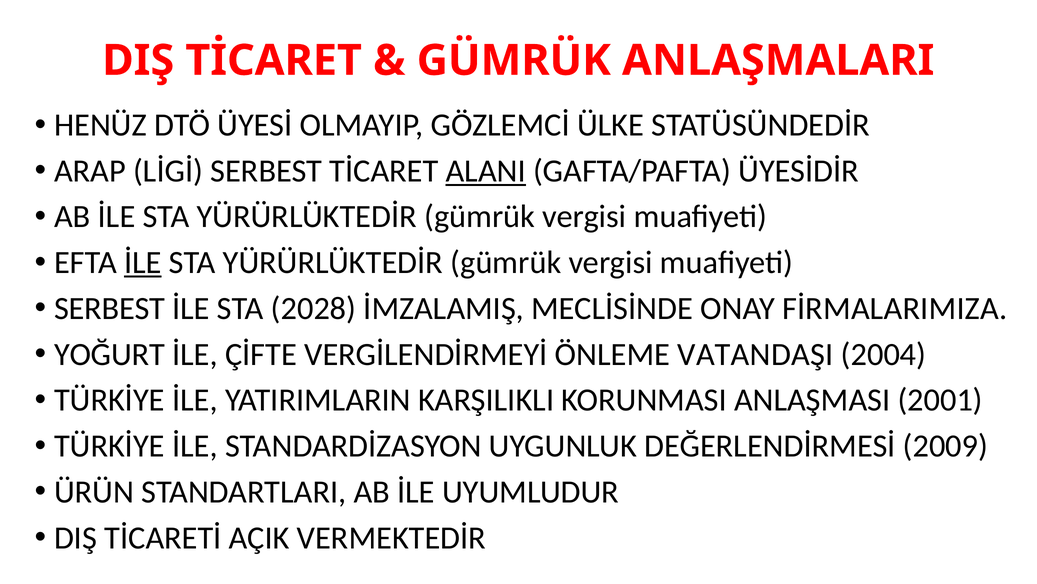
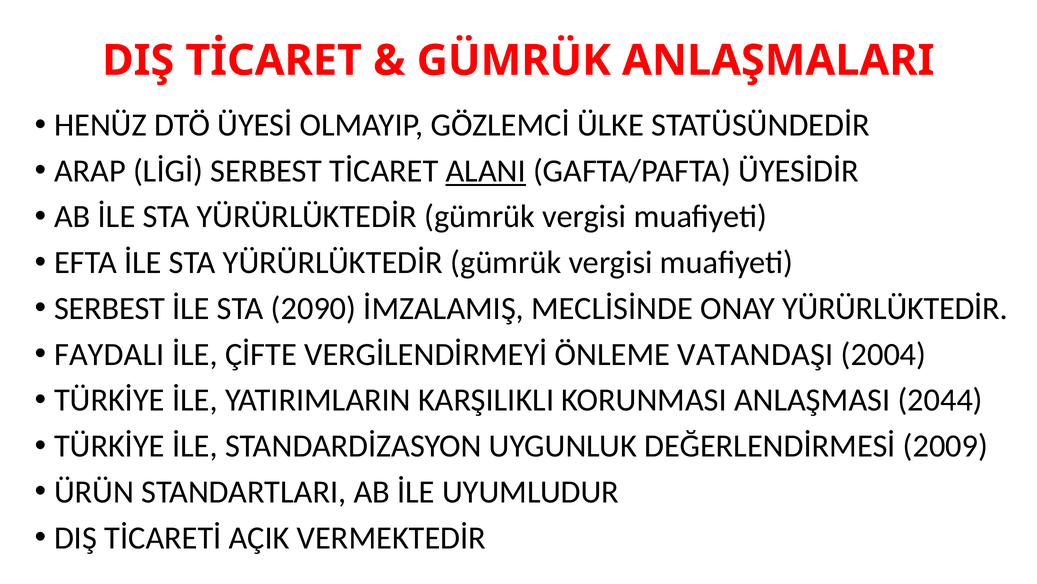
İLE underline: present -> none (143, 262)
2028: 2028 -> 2090 (314, 308)
ONAY FİRMALARIMIZA: FİRMALARIMIZA -> YÜRÜRLÜKTEDİR (895, 308)
YOĞURT: YOĞURT -> FAYDALI (109, 354)
2001: 2001 -> 2044 (940, 400)
